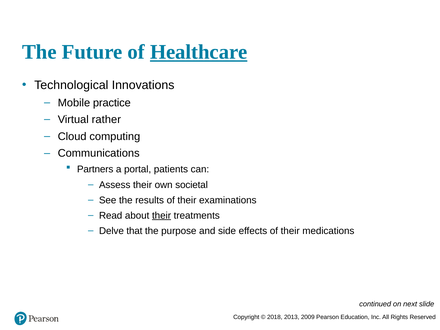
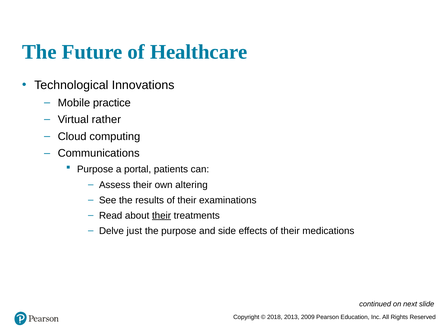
Healthcare underline: present -> none (199, 52)
Partners: Partners -> Purpose (95, 169)
societal: societal -> altering (192, 185)
that: that -> just (134, 231)
